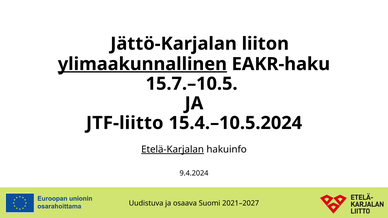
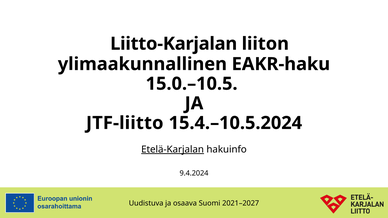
Jättö-Karjalan: Jättö-Karjalan -> Liitto-Karjalan (174, 44)
ylimaakunnallinen underline: present -> none (142, 64)
15.7.–10.5: 15.7.–10.5 -> 15.0.–10.5 (192, 84)
